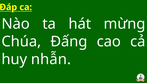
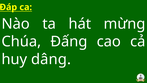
nhẫn: nhẫn -> dâng (51, 59)
